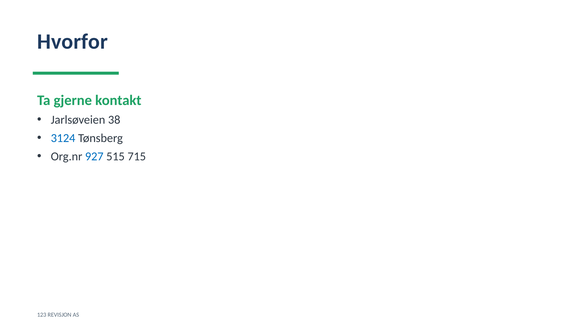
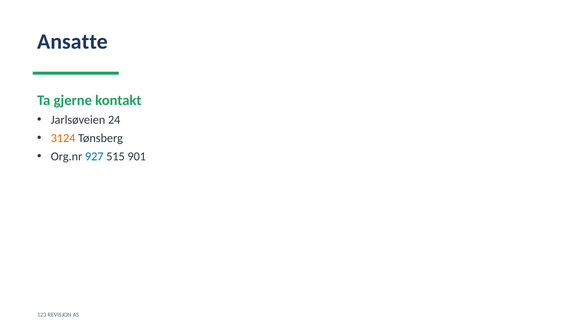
Hvorfor: Hvorfor -> Ansatte (73, 42)
38: 38 -> 24 (114, 120)
3124 colour: blue -> orange (63, 138)
715: 715 -> 901 (137, 156)
